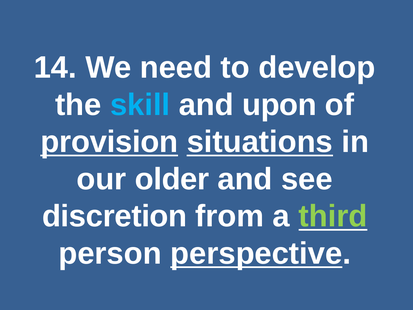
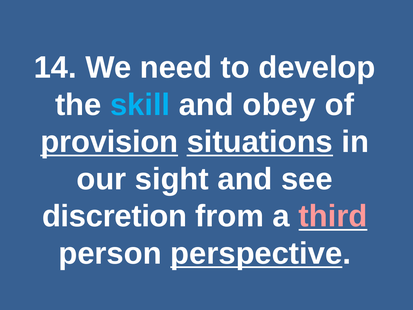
upon: upon -> obey (279, 105)
older: older -> sight (172, 179)
third colour: light green -> pink (333, 216)
